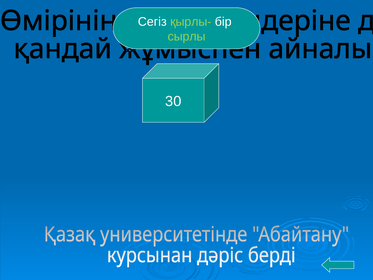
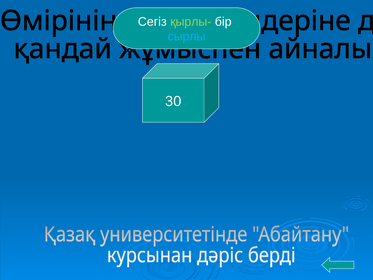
сырлы colour: light green -> light blue (187, 37)
